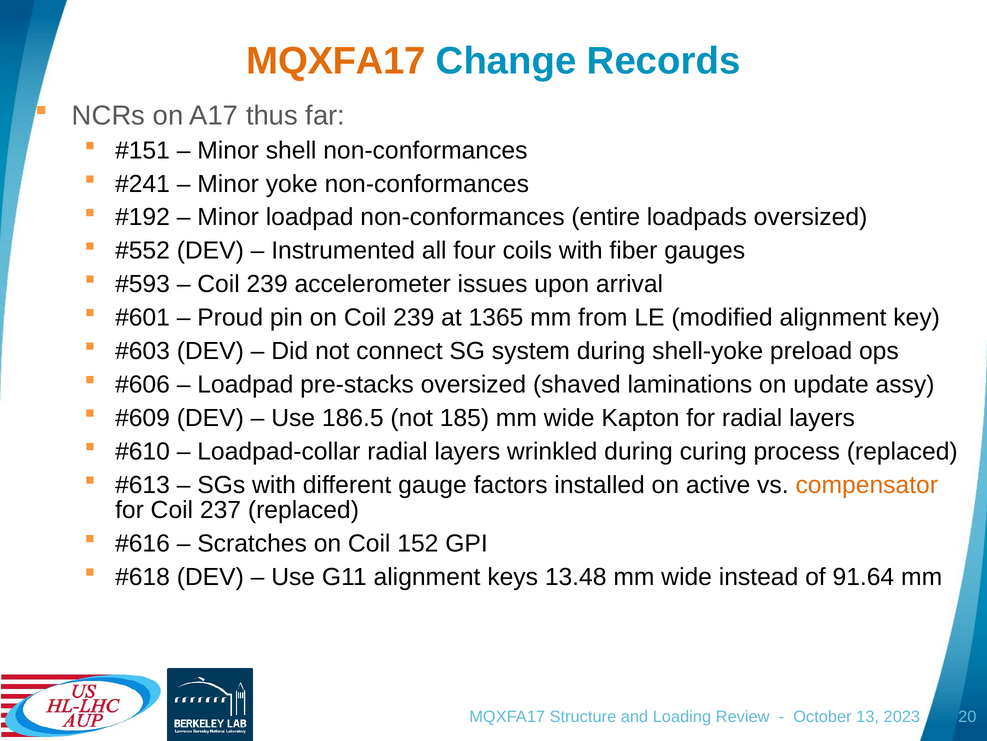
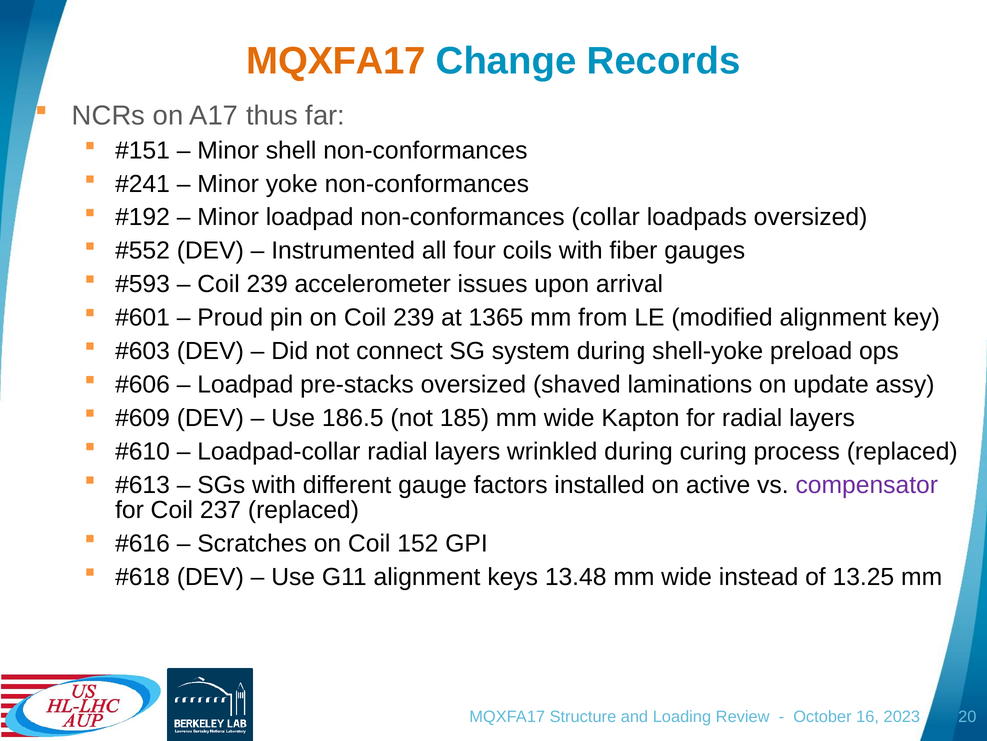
entire: entire -> collar (606, 217)
compensator colour: orange -> purple (867, 484)
91.64: 91.64 -> 13.25 (863, 576)
13: 13 -> 16 (868, 716)
